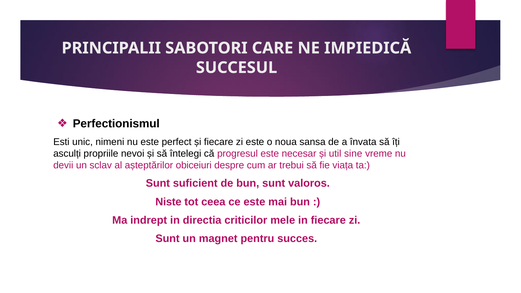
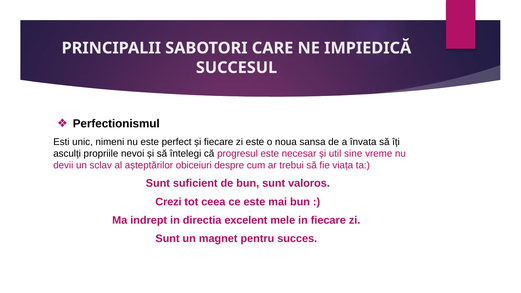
Niste: Niste -> Crezi (168, 202)
criticilor: criticilor -> excelent (246, 220)
